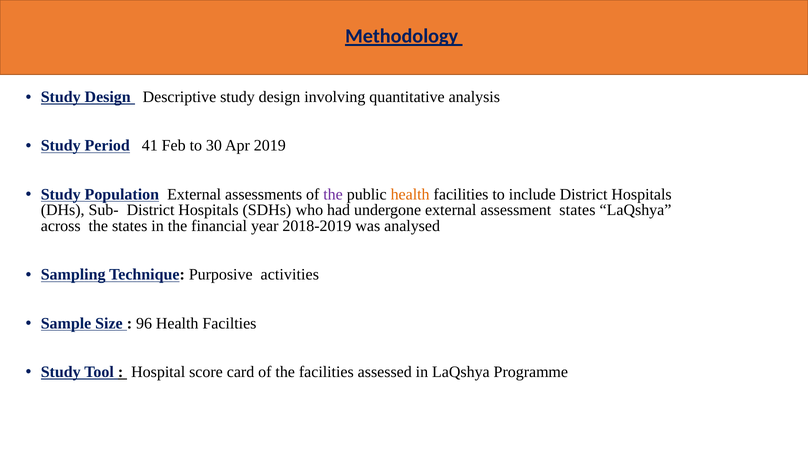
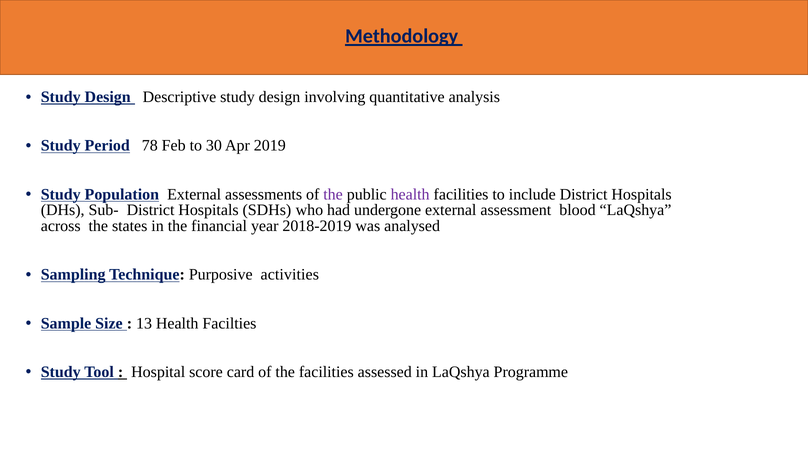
41: 41 -> 78 (150, 146)
health colour: orange -> purple (410, 194)
assessment states: states -> blood (578, 210)
96: 96 -> 13 (144, 324)
